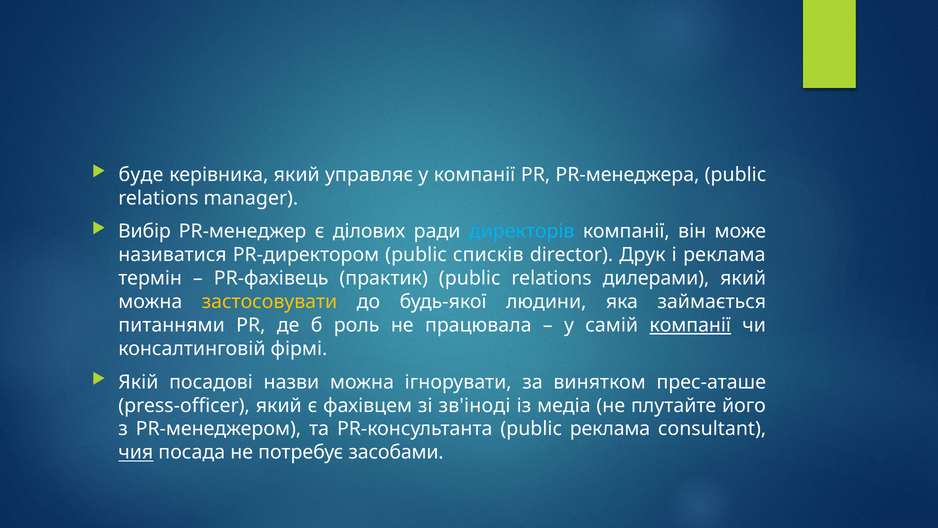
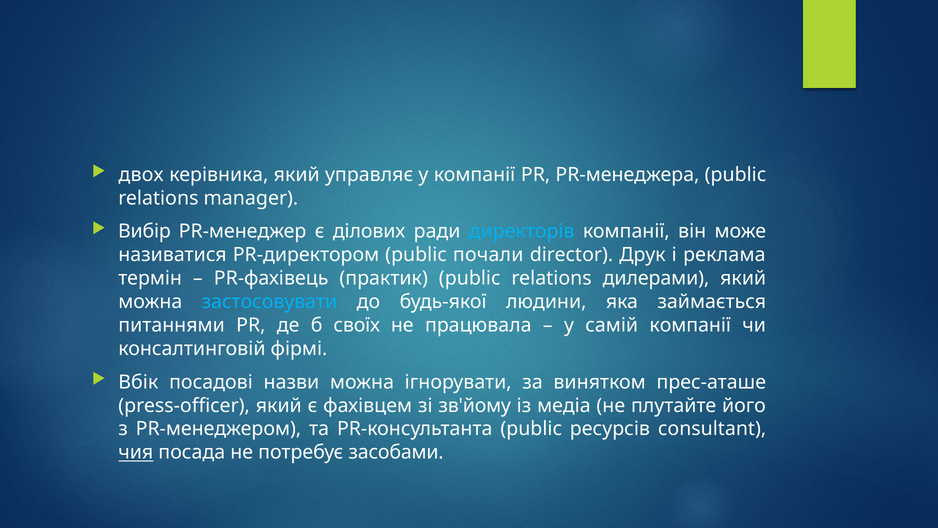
буде: буде -> двох (141, 175)
списків: списків -> почали (488, 255)
застосовувати colour: yellow -> light blue (269, 302)
роль: роль -> своїх (357, 325)
компанії underline: present -> none (690, 325)
Якій: Якій -> Вбік (138, 382)
зв'іноді: зв'іноді -> зв'йому (475, 405)
public реклама: реклама -> ресурсів (610, 429)
